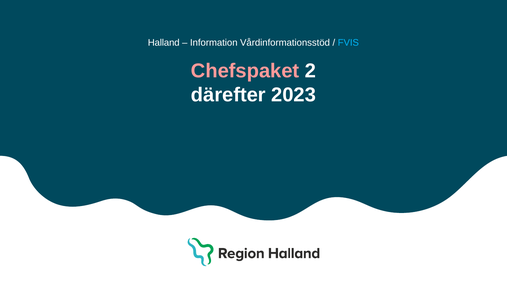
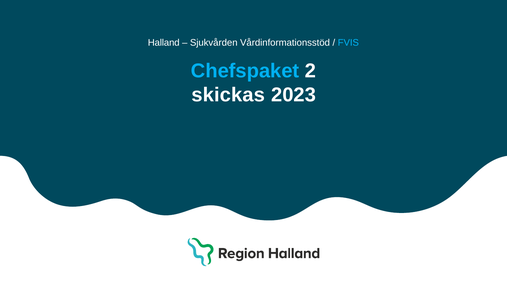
Information: Information -> Sjukvården (214, 43)
Chefspaket colour: pink -> light blue (245, 71)
därefter: därefter -> skickas (228, 95)
